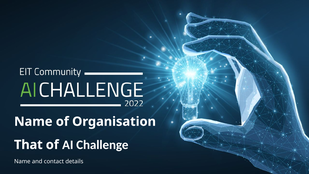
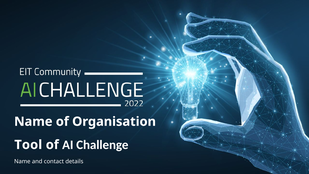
That: That -> Tool (28, 145)
